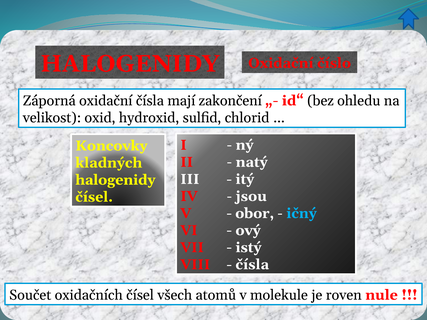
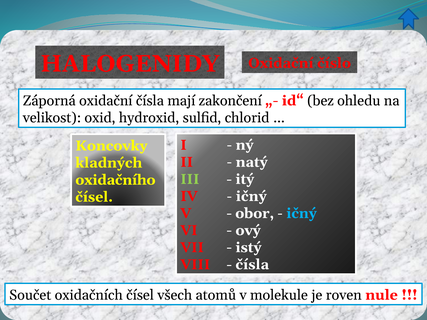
III colour: white -> light green (190, 179)
halogenidy: halogenidy -> oxidačního (115, 180)
jsou: jsou -> ičný (251, 196)
